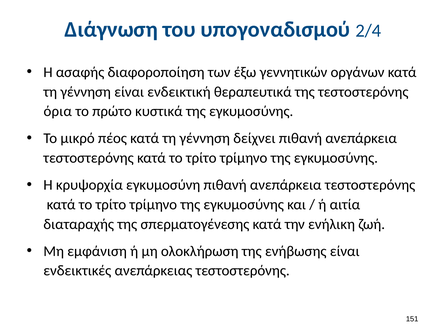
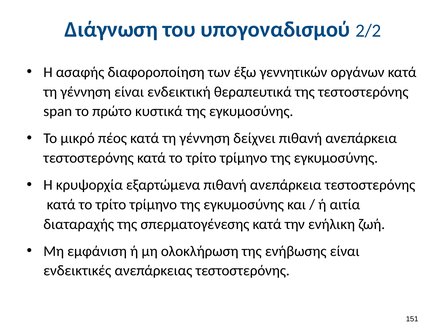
2/4: 2/4 -> 2/2 (368, 31)
όρια: όρια -> span (58, 111)
εγκυμοσύνη: εγκυμοσύνη -> εξαρτώμενα (163, 185)
